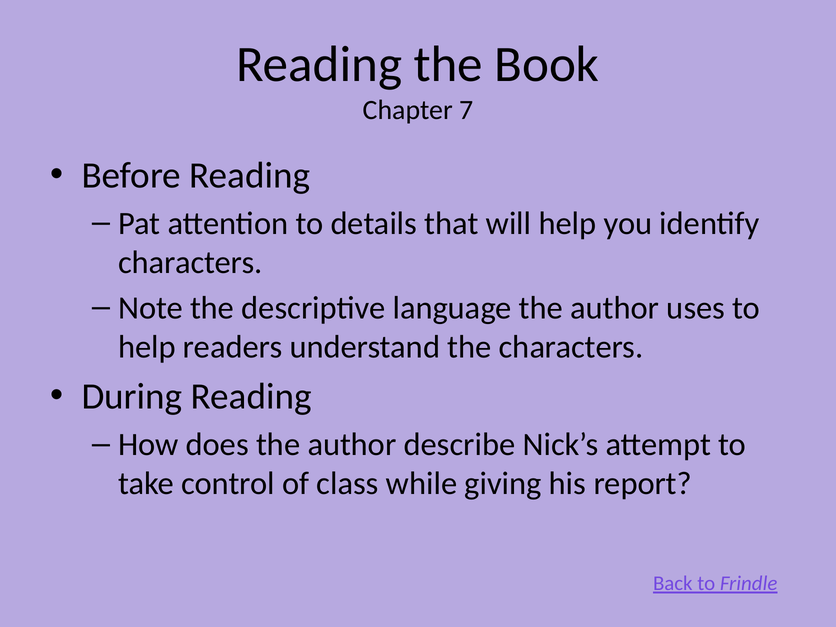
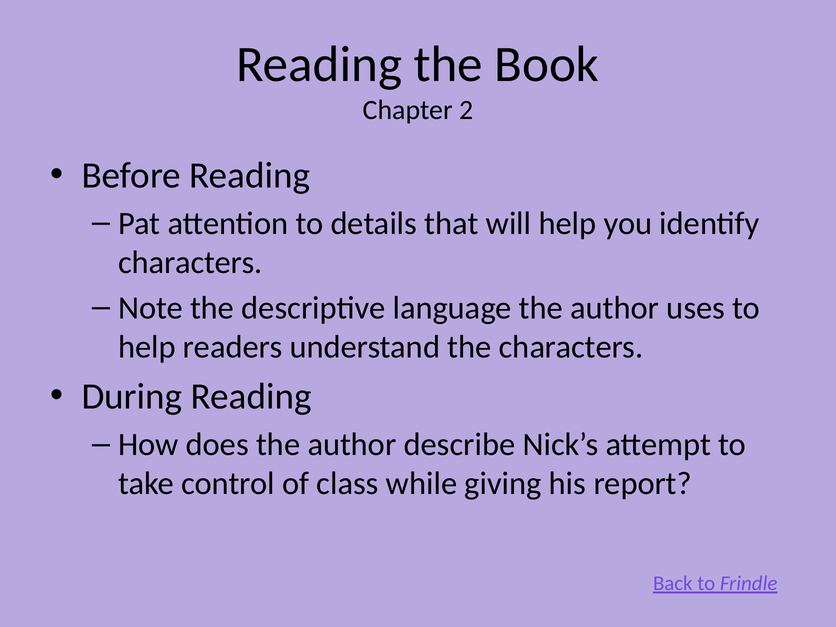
7: 7 -> 2 (466, 110)
